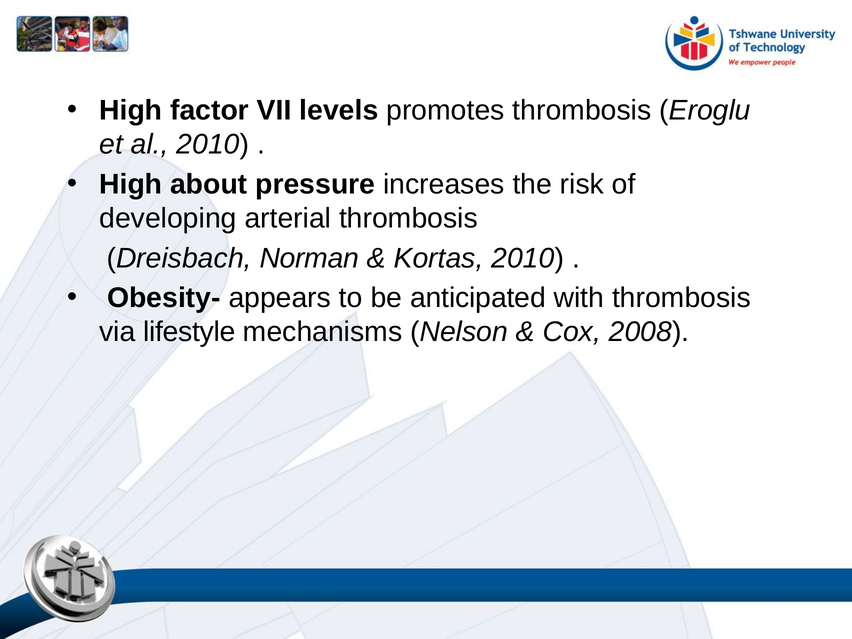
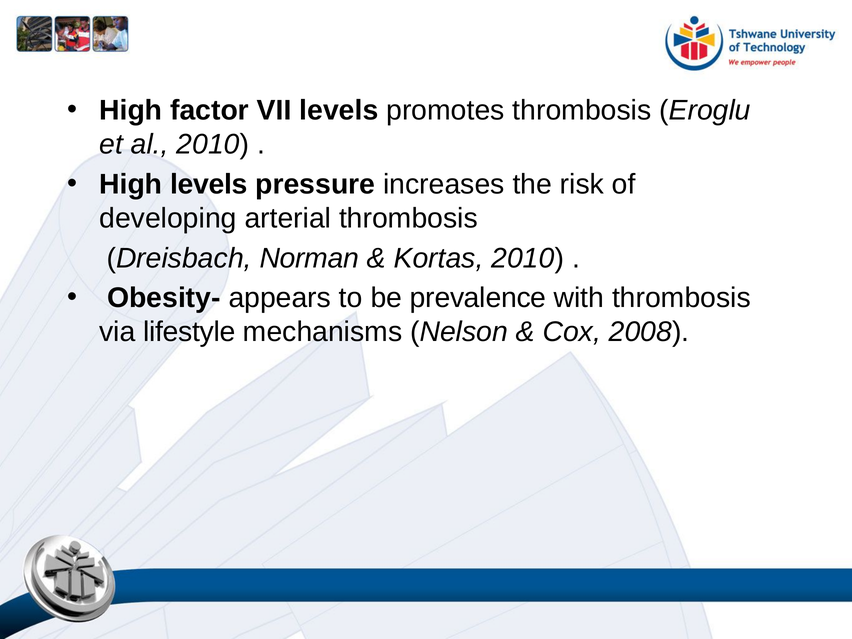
High about: about -> levels (209, 184)
anticipated: anticipated -> prevalence (478, 298)
